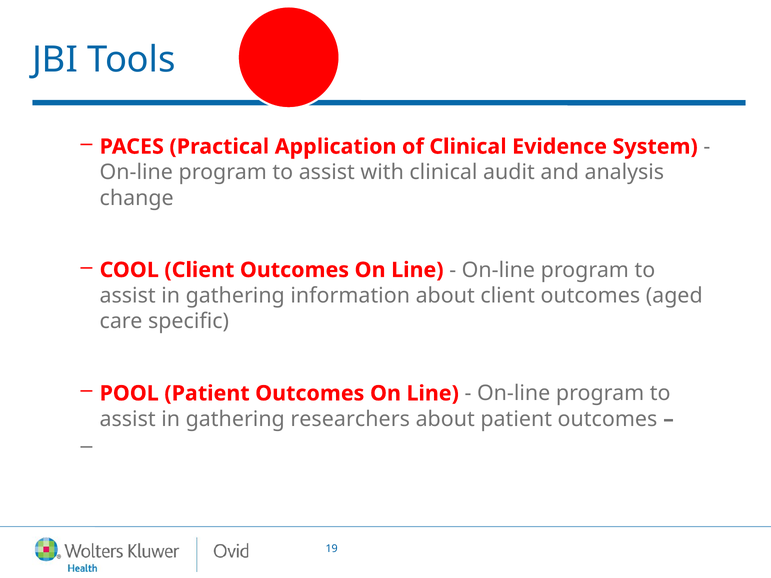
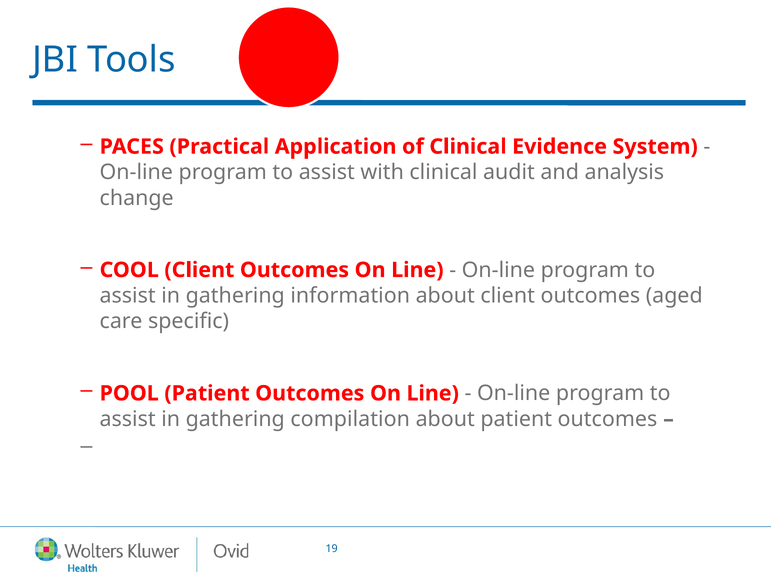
researchers: researchers -> compilation (350, 419)
